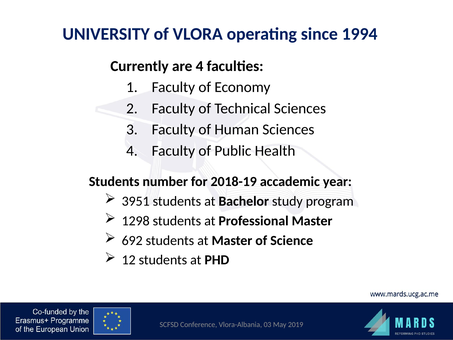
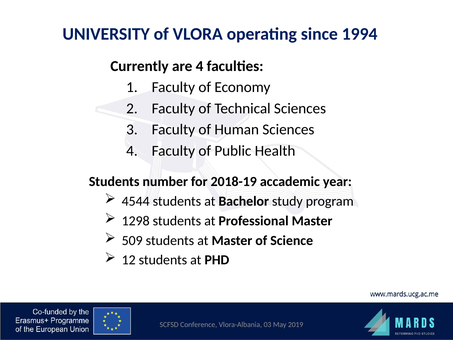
3951: 3951 -> 4544 (136, 201)
692: 692 -> 509 (132, 240)
